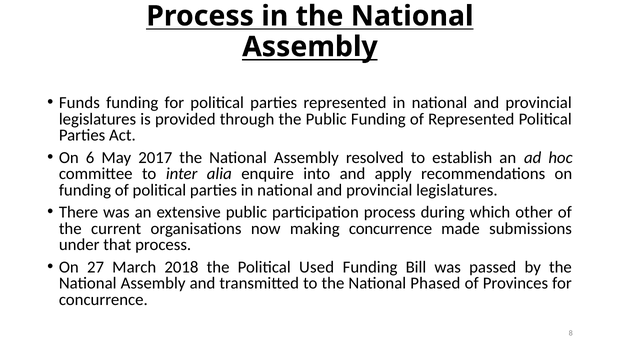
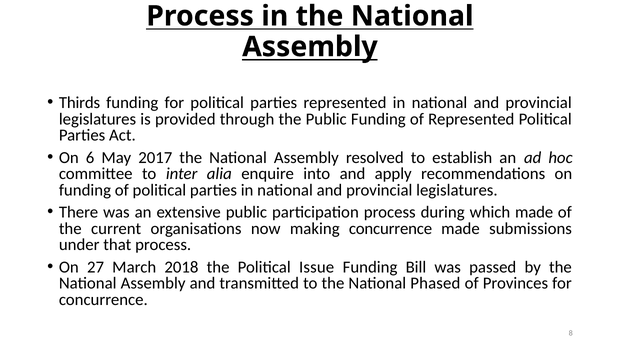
Funds: Funds -> Thirds (80, 103)
which other: other -> made (534, 212)
Used: Used -> Issue (317, 267)
